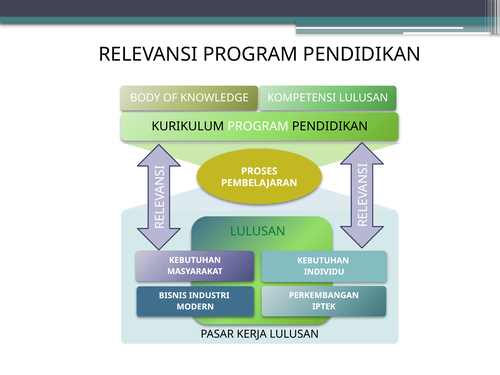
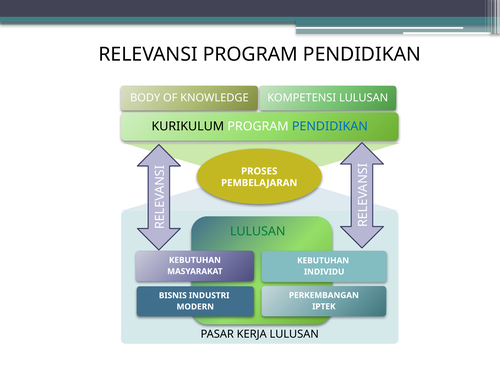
PENDIDIKAN colour: black -> blue (330, 126)
